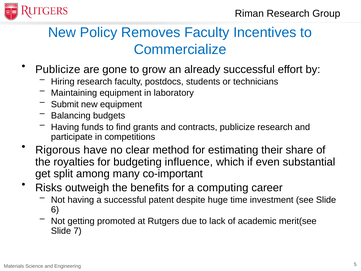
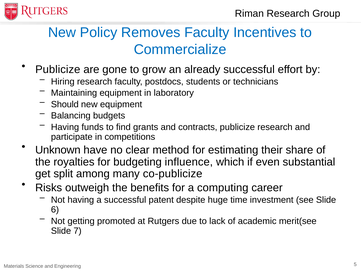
Submit: Submit -> Should (65, 104)
Rigorous: Rigorous -> Unknown (58, 150)
co-important: co-important -> co-publicize (173, 174)
